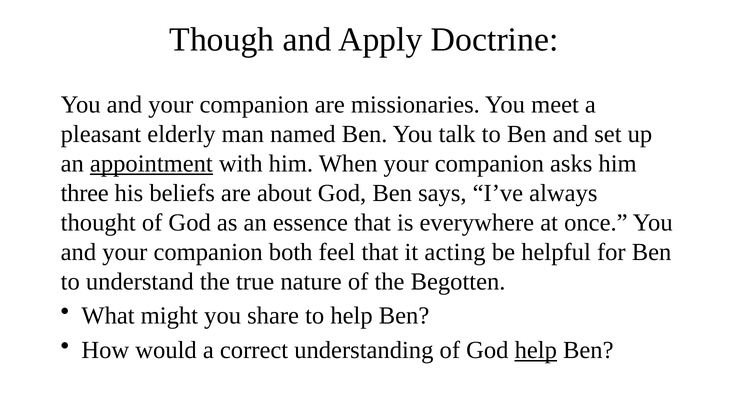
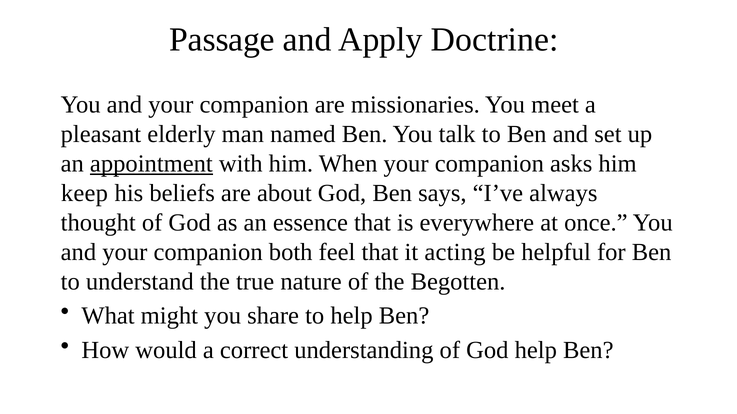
Though: Though -> Passage (222, 40)
three: three -> keep (84, 193)
help underline: present -> none (536, 351)
